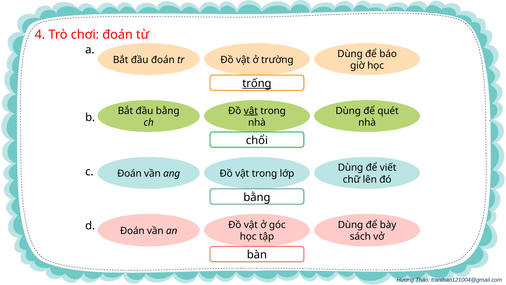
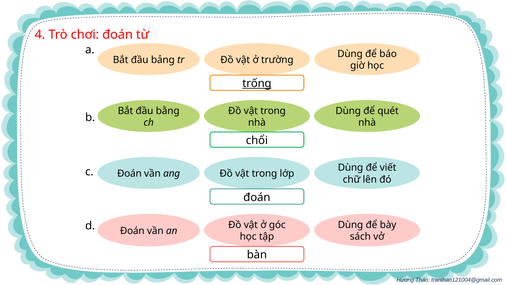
đầu đoán: đoán -> bảng (163, 60)
vật underline: present -> none (251, 111)
bằng: bằng -> đoán (257, 197)
